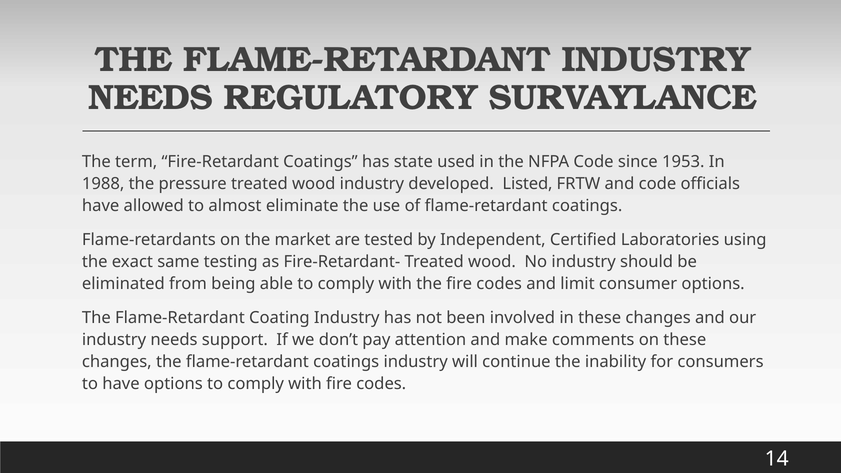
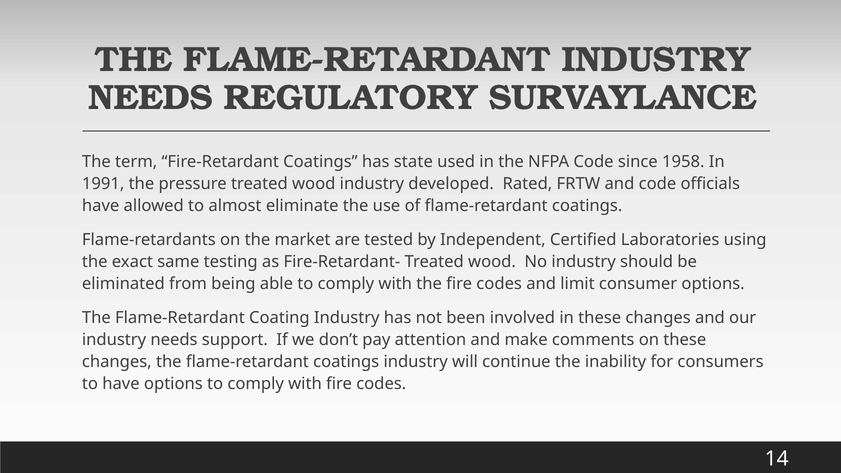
1953: 1953 -> 1958 (683, 162)
1988: 1988 -> 1991 (103, 184)
Listed: Listed -> Rated (527, 184)
